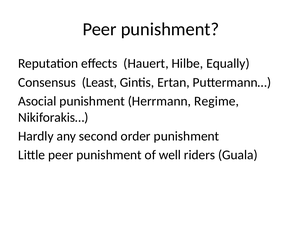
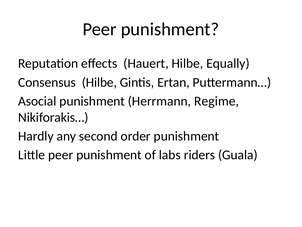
Consensus Least: Least -> Hilbe (99, 82)
well: well -> labs (170, 155)
